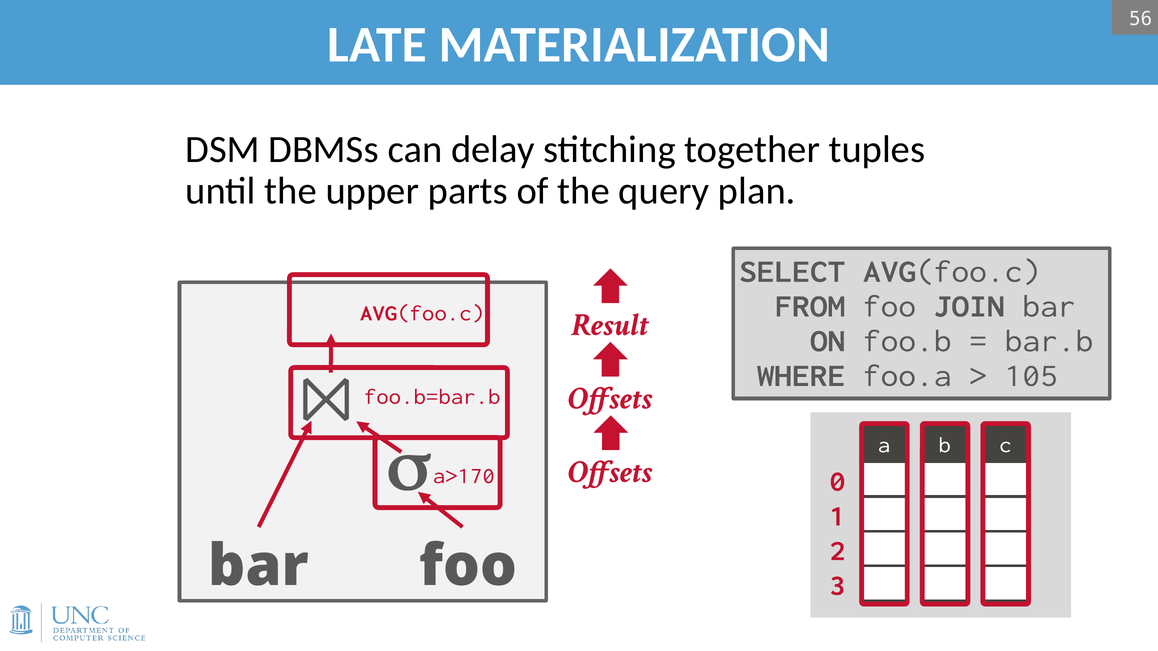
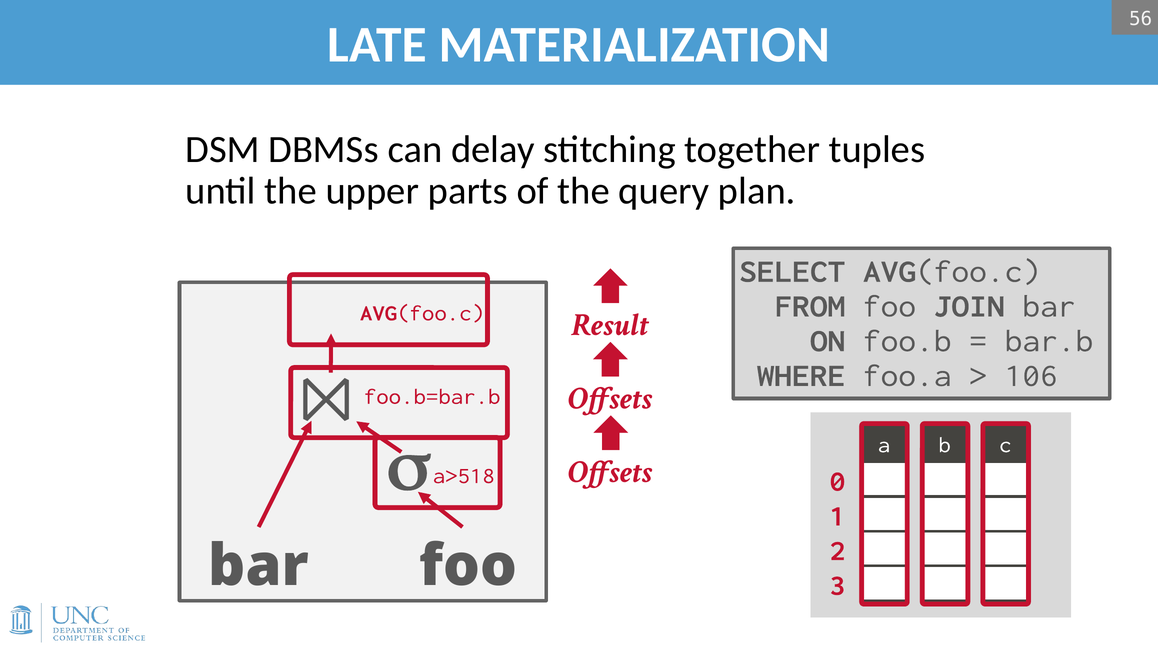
105: 105 -> 106 (1031, 376)
a>170: a>170 -> a>518 (464, 476)
